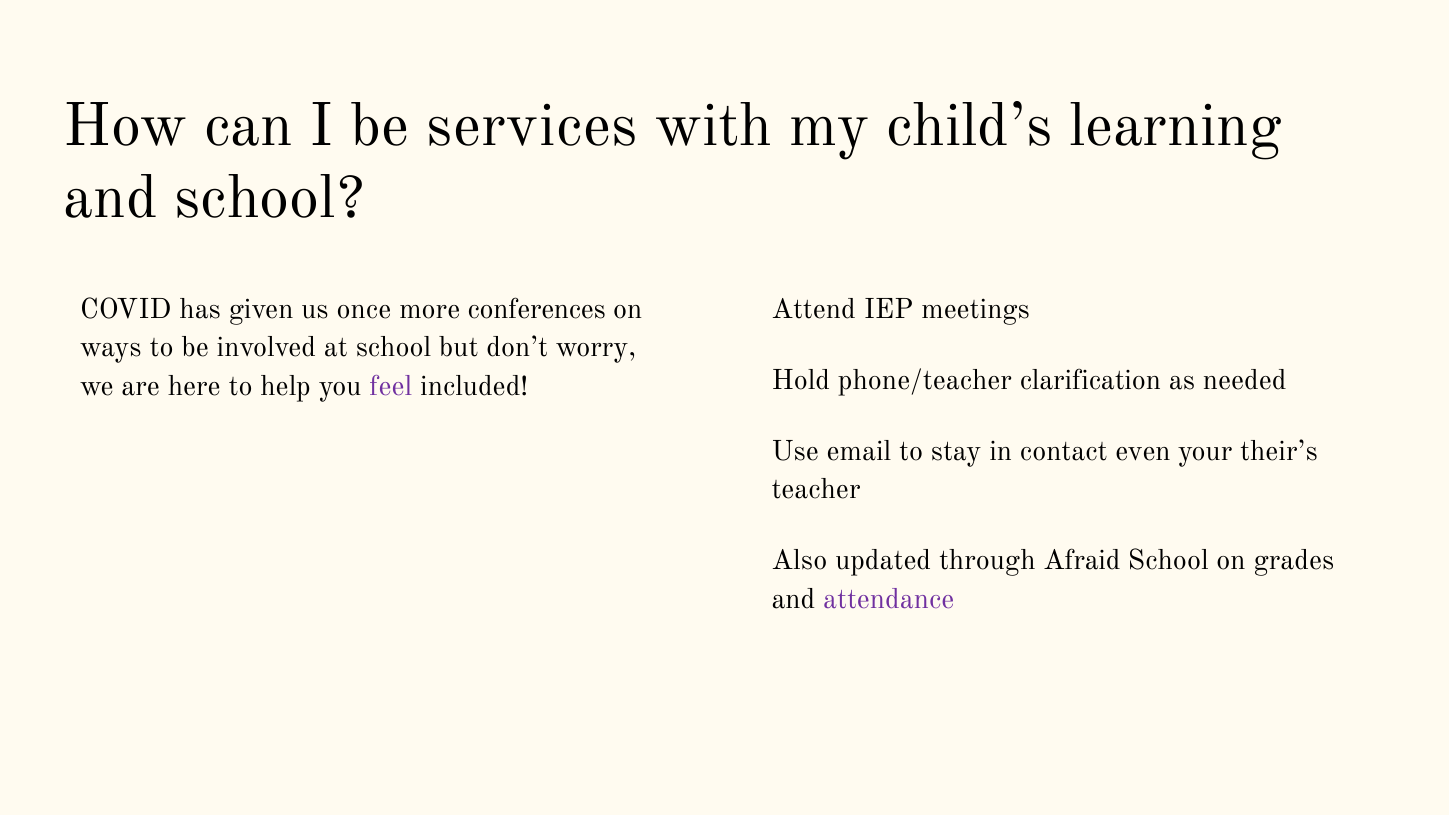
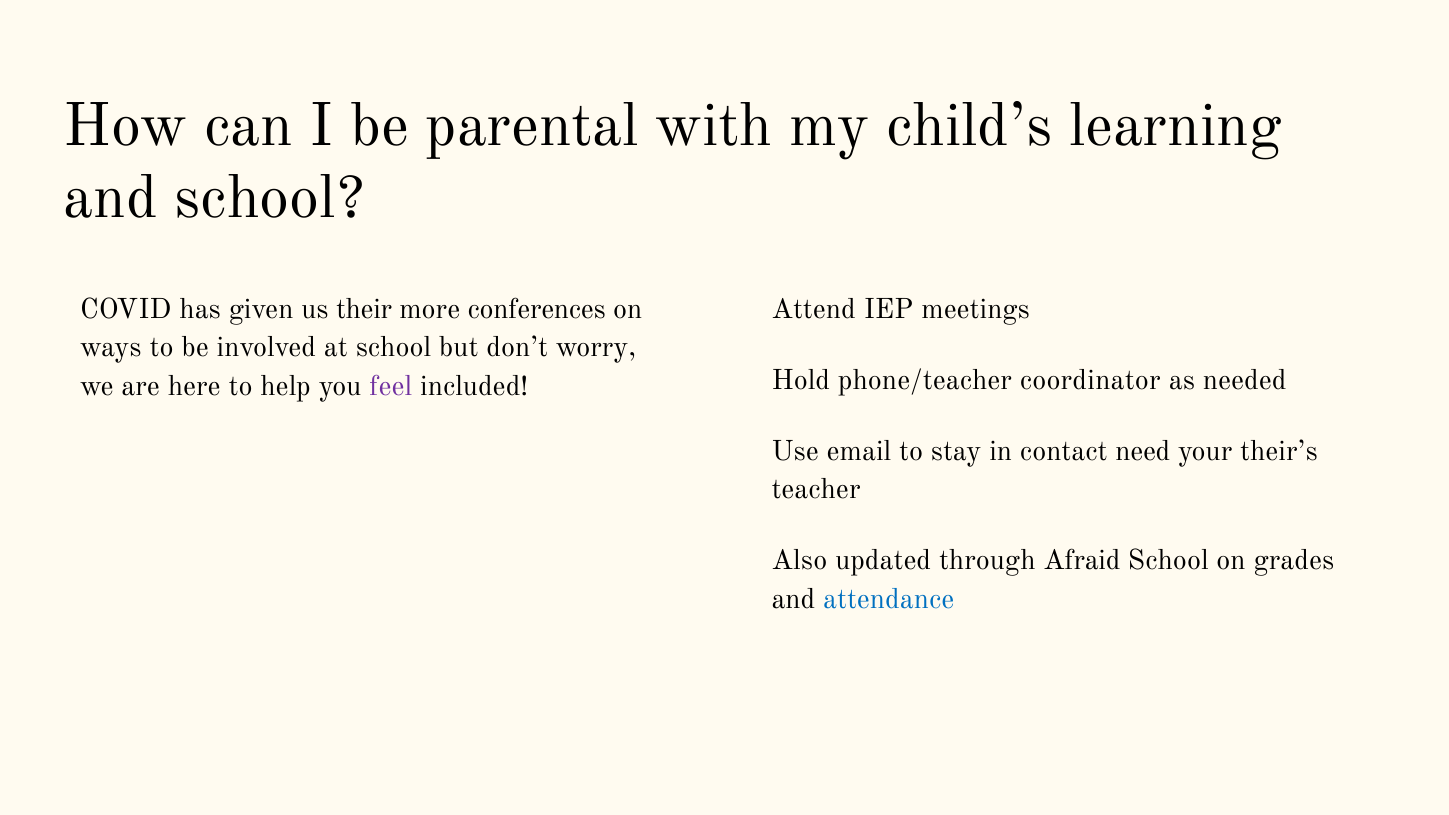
services: services -> parental (532, 125)
once: once -> their (364, 309)
clarification: clarification -> coordinator (1090, 380)
even: even -> need (1143, 451)
attendance colour: purple -> blue (889, 600)
